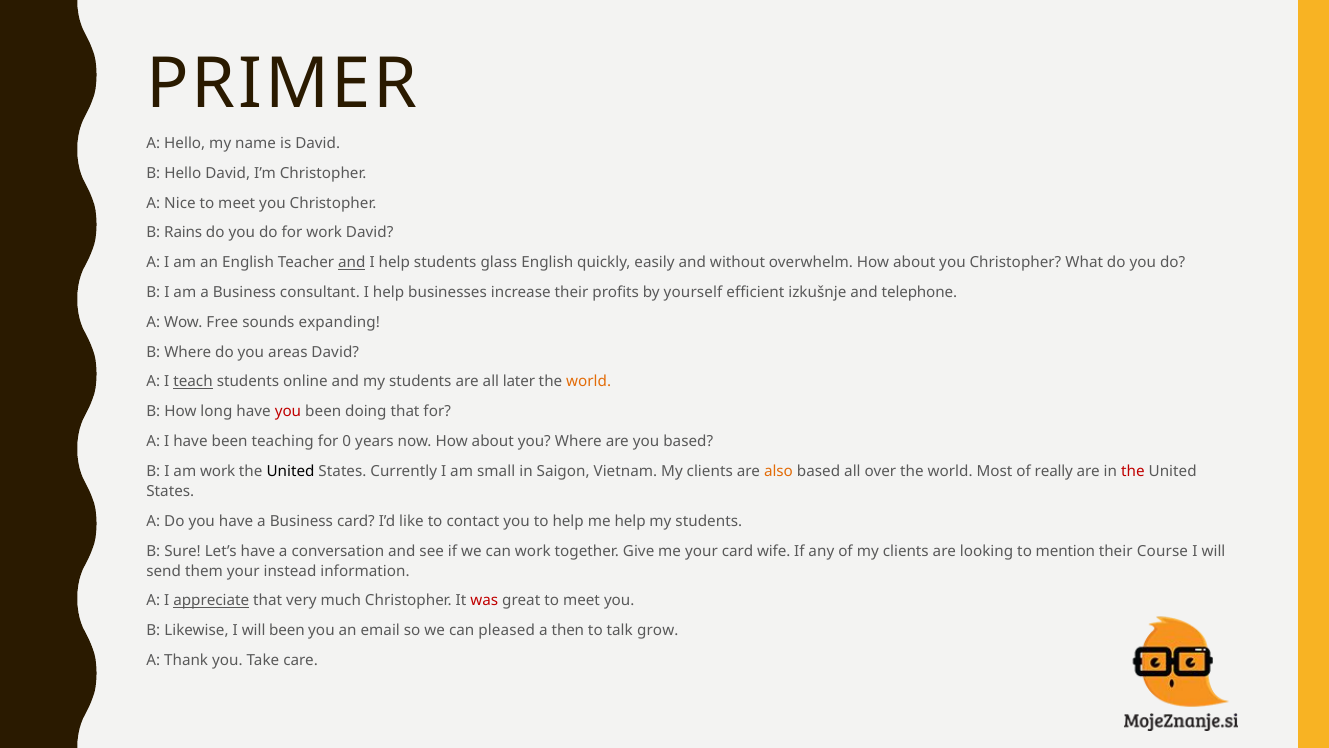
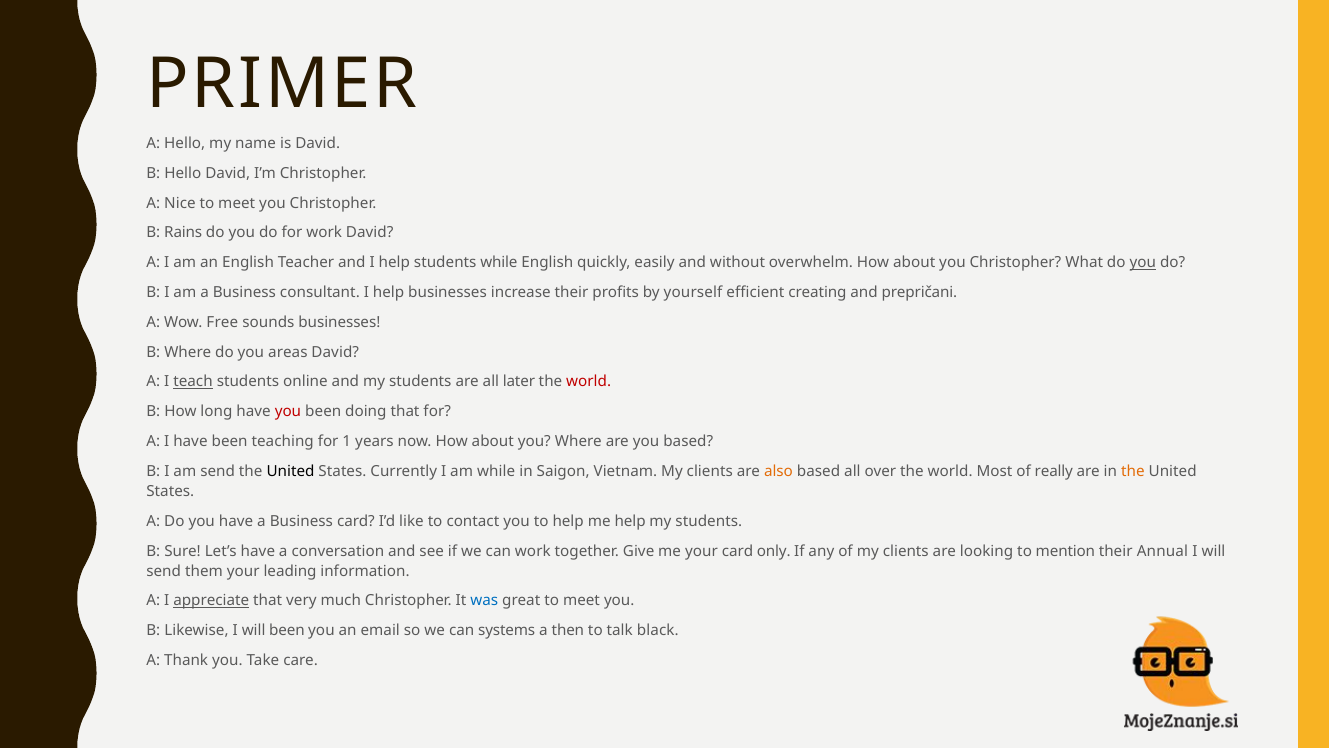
and underline: present -> none (352, 263)
students glass: glass -> while (499, 263)
you underline: none -> present (1143, 263)
izkušnje: izkušnje -> creating (817, 292)
telephone: telephone -> prepričani (919, 292)
sounds expanding: expanding -> businesses (339, 322)
world colour: orange -> red (589, 382)
0: 0 -> 1 (347, 441)
am work: work -> send (218, 471)
am small: small -> while (496, 471)
the colour: red -> orange (1133, 471)
wife: wife -> only (774, 551)
Course: Course -> Annual (1162, 551)
instead: instead -> leading (290, 571)
was colour: red -> blue (484, 601)
pleased: pleased -> systems (507, 630)
grow: grow -> black (658, 630)
